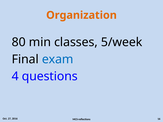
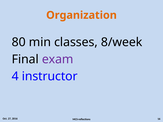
5/week: 5/week -> 8/week (122, 42)
exam colour: blue -> purple (58, 59)
questions: questions -> instructor (50, 76)
